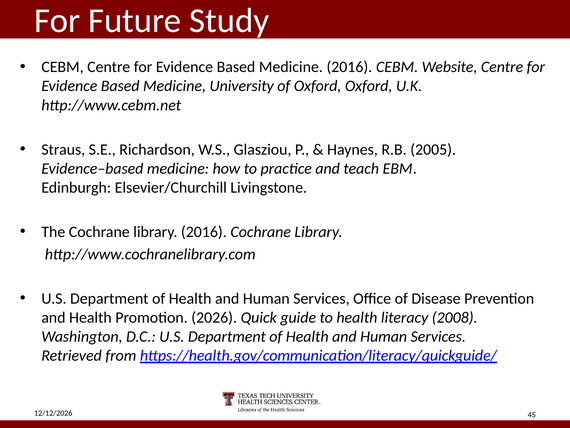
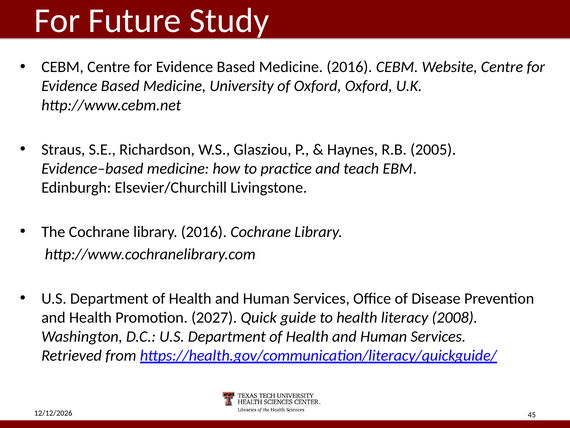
2026: 2026 -> 2027 (214, 317)
